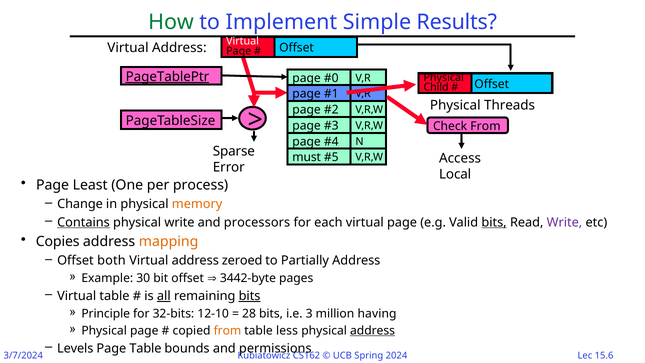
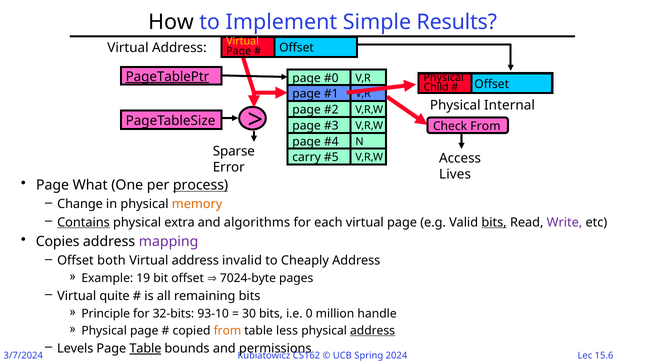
How colour: green -> black (171, 22)
Virtual colour: white -> yellow (243, 41)
Threads: Threads -> Internal (509, 105)
must: must -> carry (307, 157)
Local: Local -> Lives (455, 174)
Least: Least -> What (90, 185)
process underline: none -> present (201, 185)
physical write: write -> extra (180, 222)
processors: processors -> algorithms (257, 222)
mapping colour: orange -> purple (169, 242)
zeroed: zeroed -> invalid (242, 261)
Partially: Partially -> Cheaply (305, 261)
30: 30 -> 19 (143, 278)
3442-byte: 3442-byte -> 7024-byte (248, 278)
Virtual table: table -> quite (115, 296)
all underline: present -> none (164, 296)
bits underline: present -> none (250, 296)
12-10: 12-10 -> 93-10 (213, 313)
28: 28 -> 30 (249, 313)
3: 3 -> 0 (309, 313)
having: having -> handle (377, 313)
Table underline: none -> present (145, 348)
